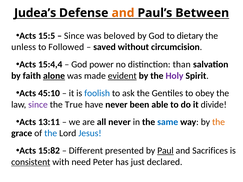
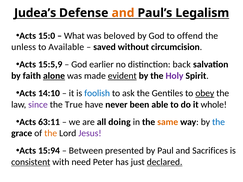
Between: Between -> Legalism (202, 13)
15:5: 15:5 -> 15:0 (47, 36)
Since: Since -> What (74, 36)
dietary: dietary -> offend (190, 36)
Followed: Followed -> Available (66, 47)
15:4,4: 15:4,4 -> 15:5,9 (50, 65)
power: power -> earlier (102, 65)
than: than -> back (182, 65)
45:10: 45:10 -> 14:10 (49, 93)
obey underline: none -> present (205, 93)
divide: divide -> whole (214, 105)
13:11: 13:11 -> 63:11 (49, 122)
all never: never -> doing (119, 122)
same colour: blue -> orange (168, 122)
the colour: orange -> blue (219, 122)
the colour: blue -> orange (51, 133)
Jesus colour: blue -> purple (90, 133)
15:82: 15:82 -> 15:94 (49, 151)
Different: Different -> Between (86, 151)
Paul underline: present -> none (165, 151)
declared underline: none -> present (165, 162)
